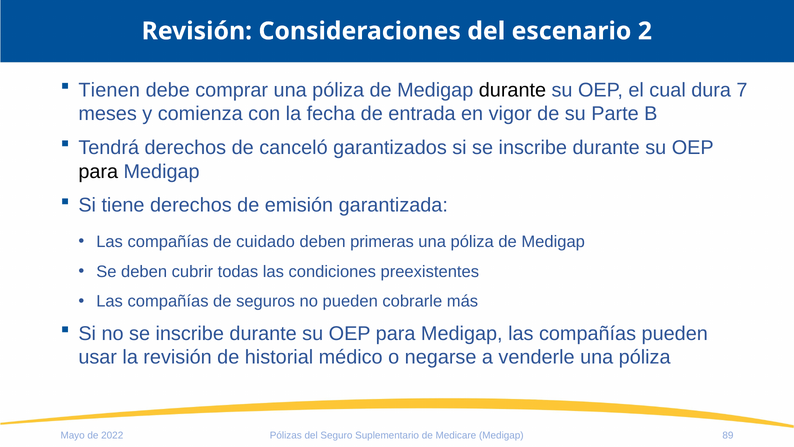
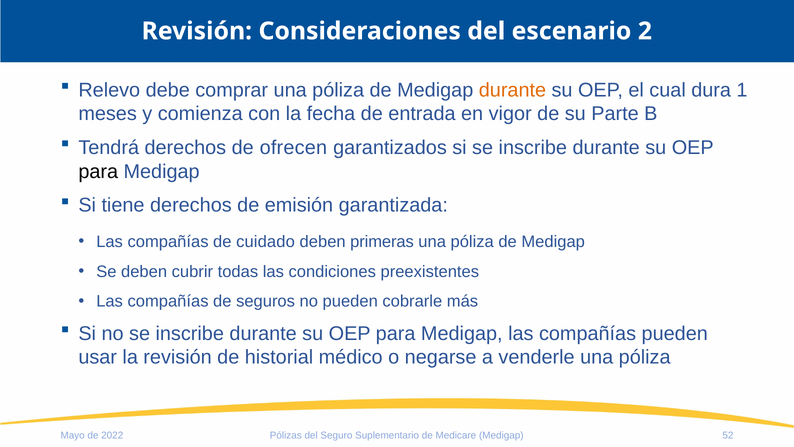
Tienen: Tienen -> Relevo (109, 90)
durante colour: black -> orange (512, 90)
7: 7 -> 1 (742, 90)
canceló: canceló -> ofrecen (293, 148)
89: 89 -> 52 (728, 435)
